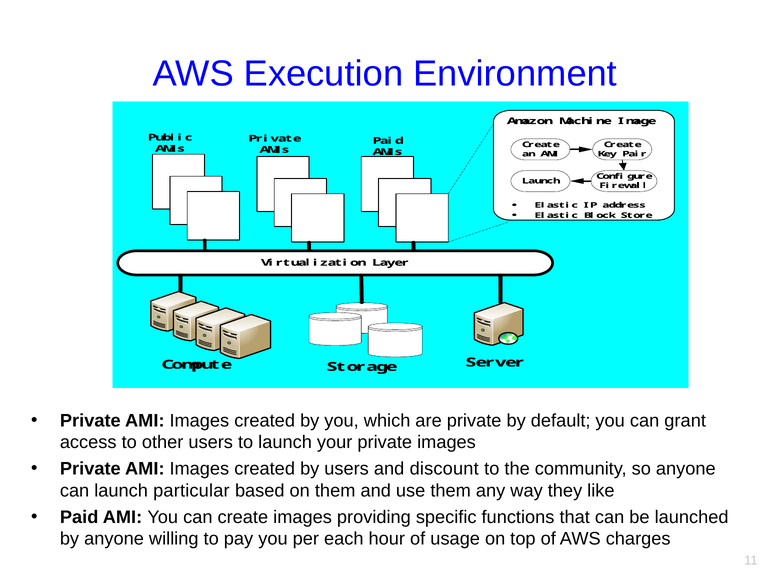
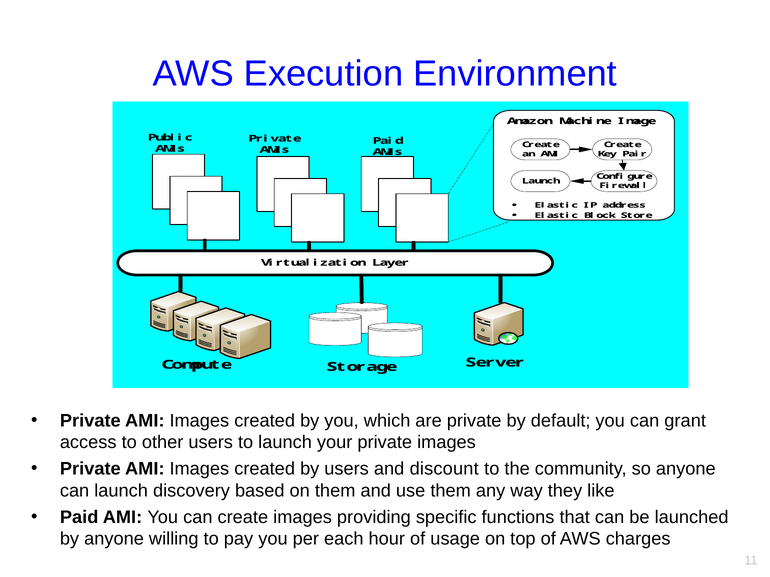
particular: particular -> discovery (191, 491)
